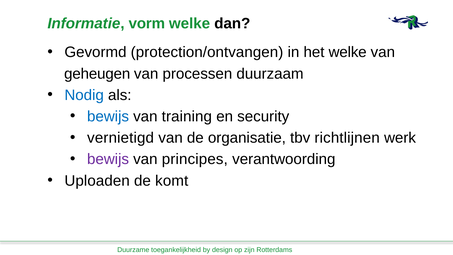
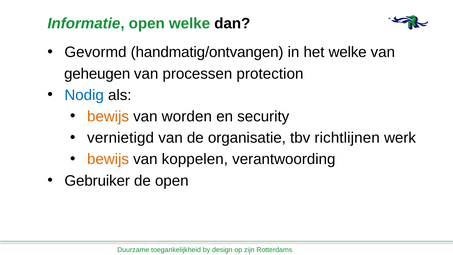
Informatie vorm: vorm -> open (147, 23)
protection/ontvangen: protection/ontvangen -> handmatig/ontvangen (207, 52)
duurzaam: duurzaam -> protection (270, 74)
bewijs colour: blue -> orange (108, 116)
training: training -> worden (187, 116)
bewijs colour: purple -> orange (108, 159)
principes: principes -> koppelen (195, 159)
Uploaden: Uploaden -> Gebruiker (97, 181)
de komt: komt -> open (172, 181)
